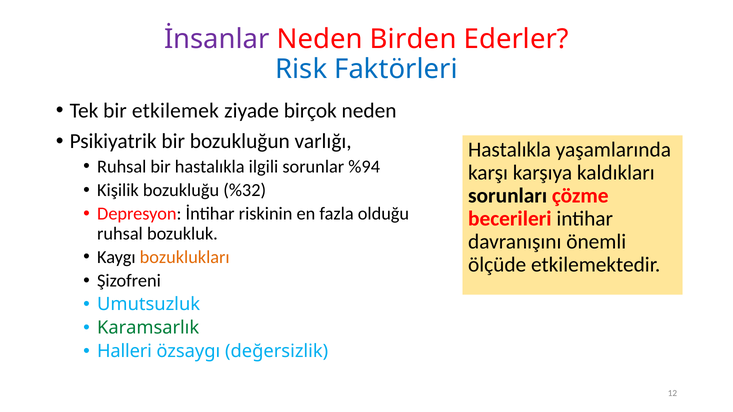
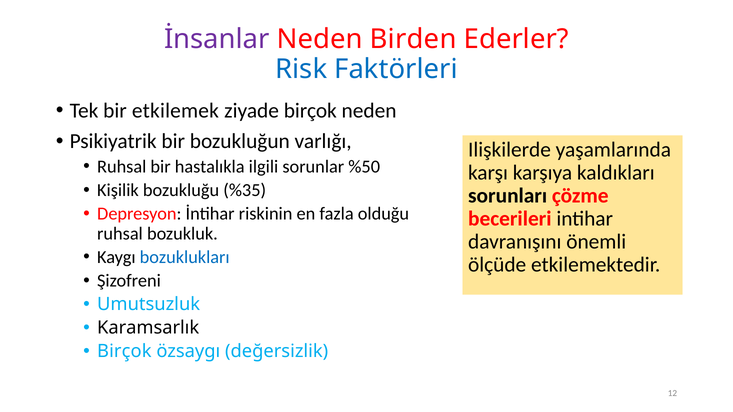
Hastalıkla: Hastalıkla -> Ilişkilerde (510, 150)
%94: %94 -> %50 (364, 167)
%32: %32 -> %35 (245, 190)
bozuklukları colour: orange -> blue (185, 257)
Karamsarlık colour: green -> black (148, 328)
Halleri: Halleri -> Birçok (124, 352)
